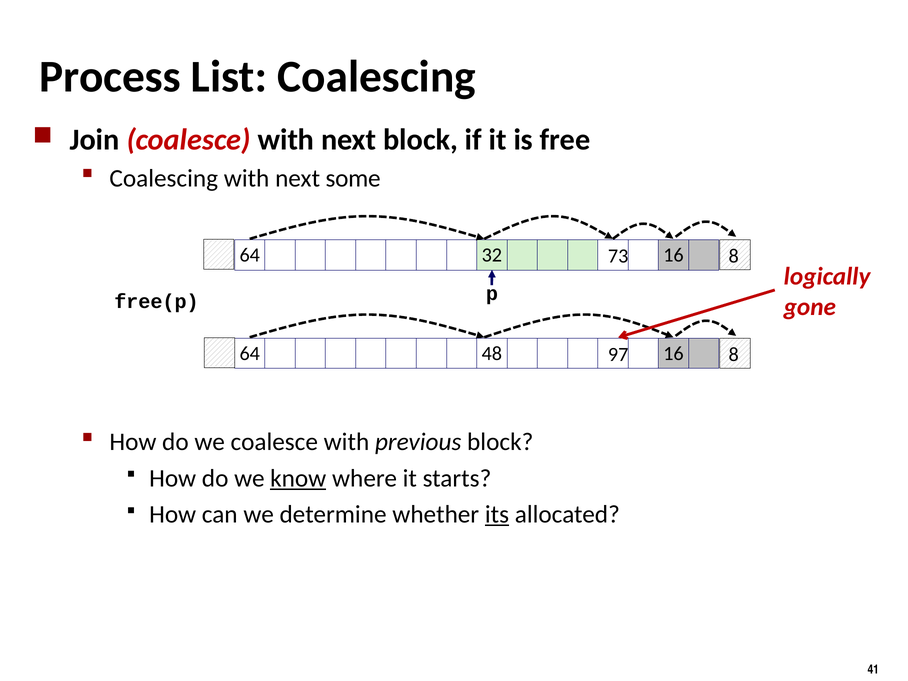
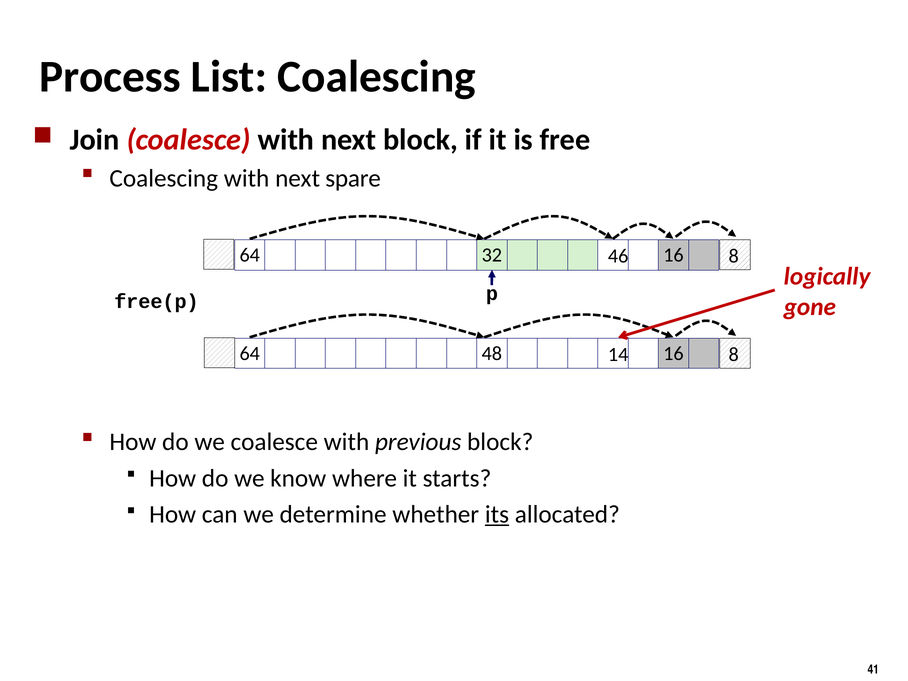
some: some -> spare (353, 178)
73: 73 -> 46 (618, 256)
97: 97 -> 14 (618, 354)
know underline: present -> none (298, 478)
